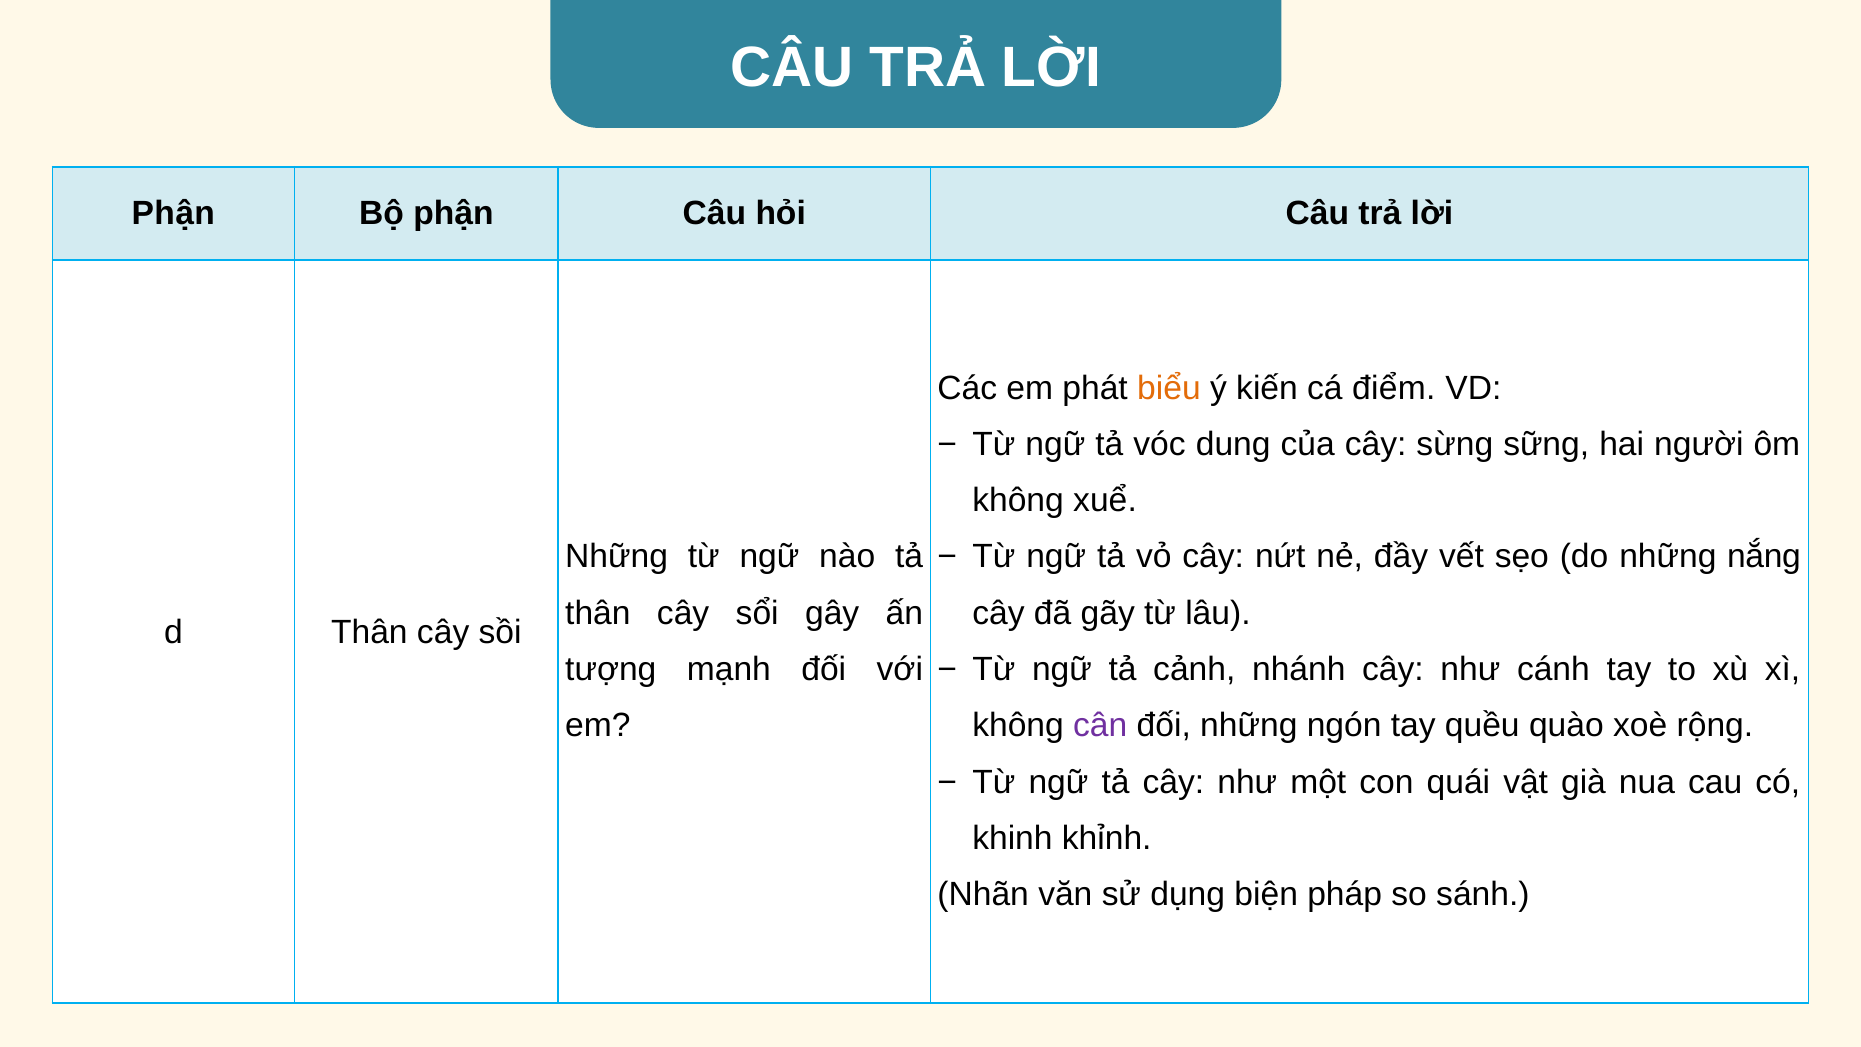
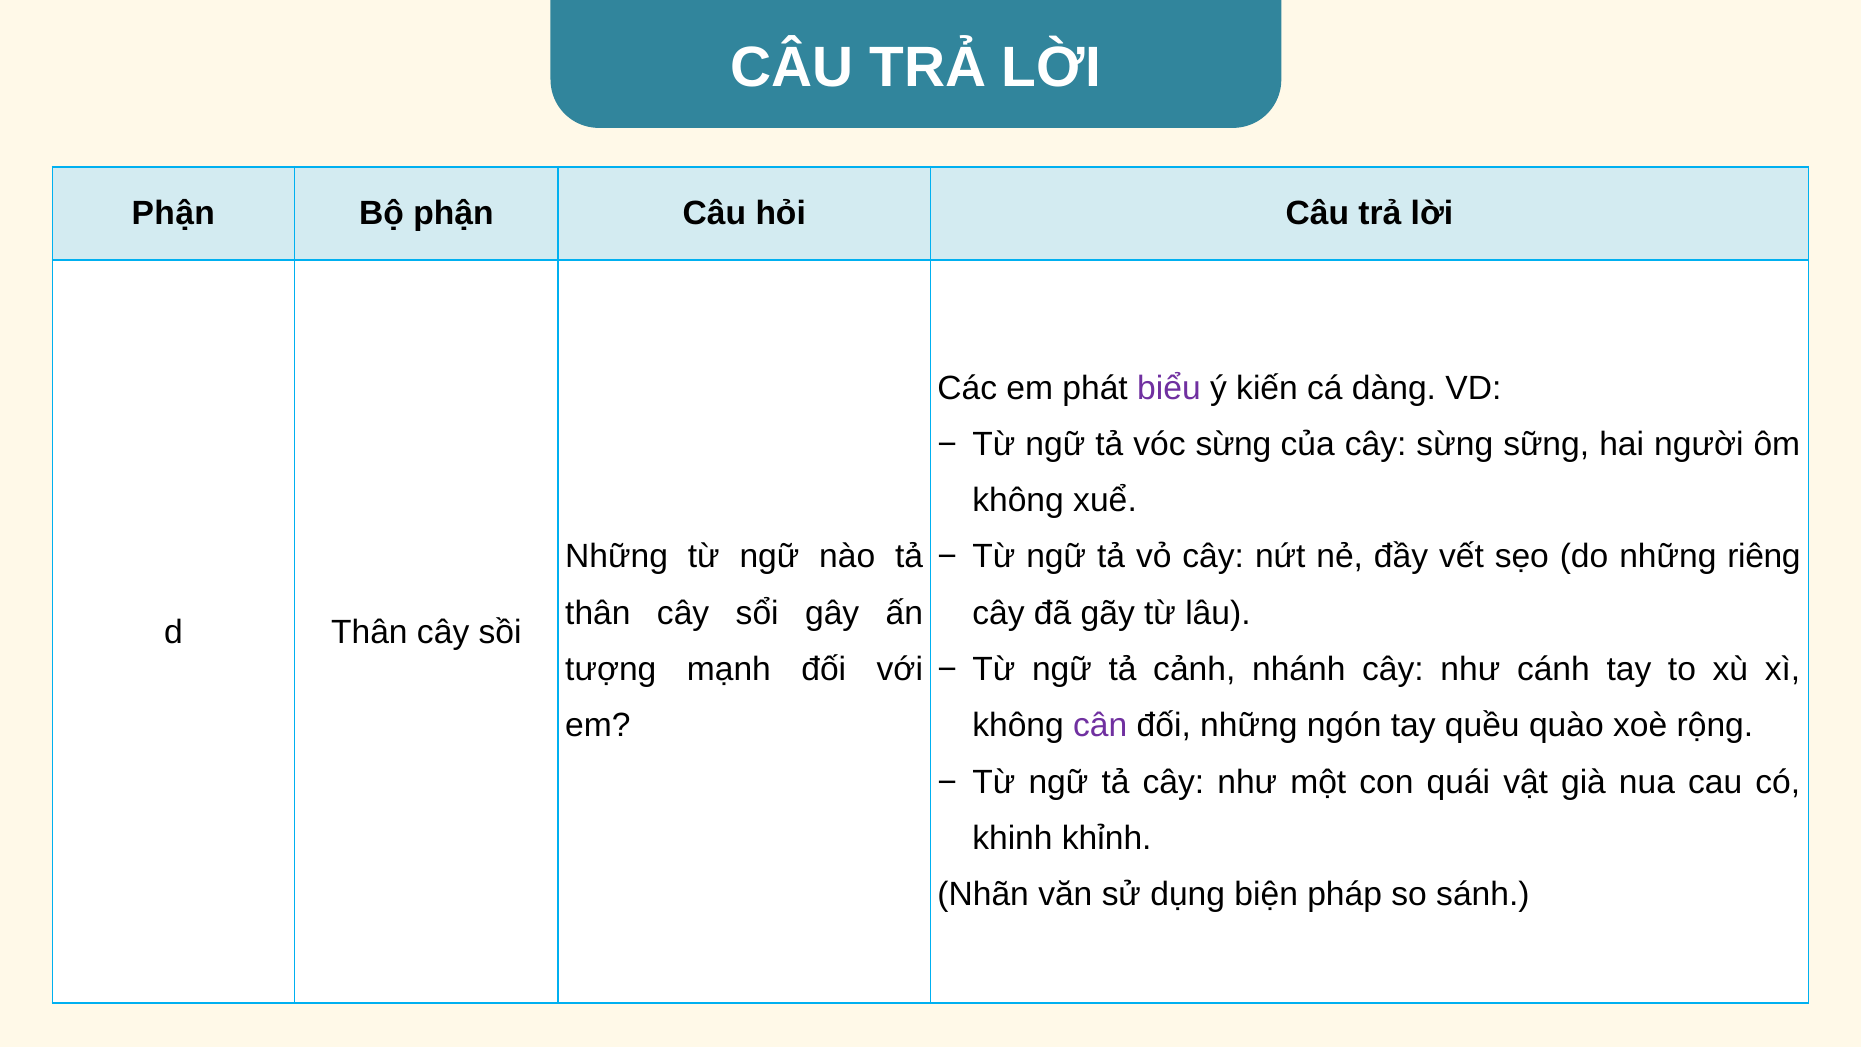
biểu colour: orange -> purple (1169, 388)
điểm: điểm -> dàng (1394, 388)
vóc dung: dung -> sừng (1233, 444)
nắng: nắng -> riêng (1764, 557)
